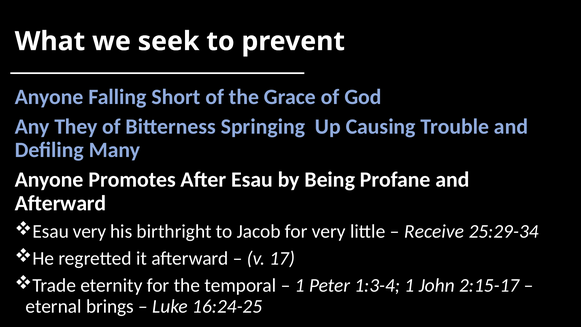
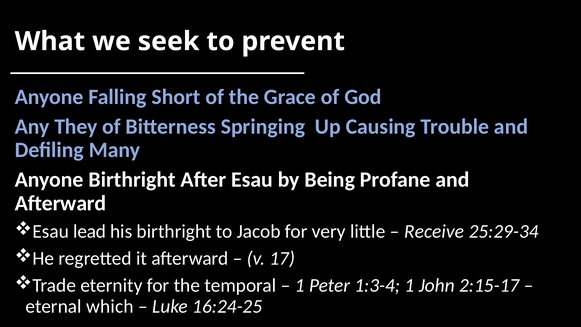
Anyone Promotes: Promotes -> Birthright (132, 180)
Esau very: very -> lead (90, 231)
brings: brings -> which (110, 306)
